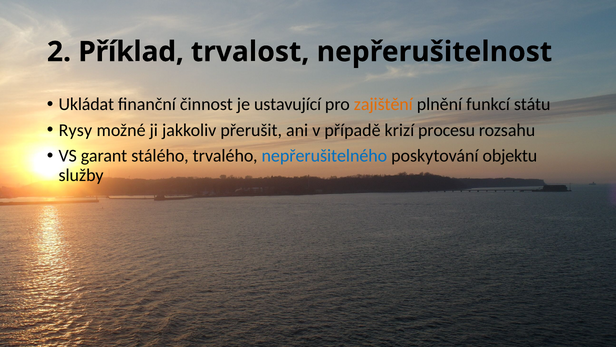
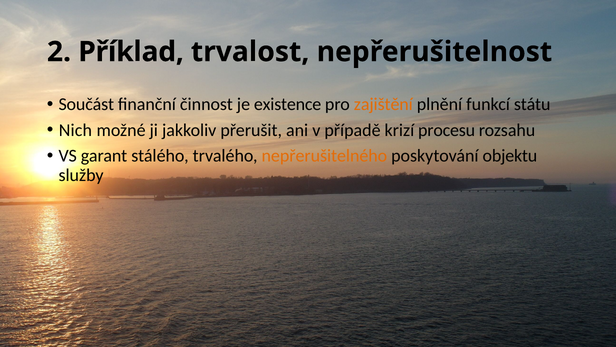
Ukládat: Ukládat -> Součást (86, 104)
ustavující: ustavující -> existence (288, 104)
Rysy: Rysy -> Nich (75, 130)
nepřerušitelného colour: blue -> orange (324, 156)
